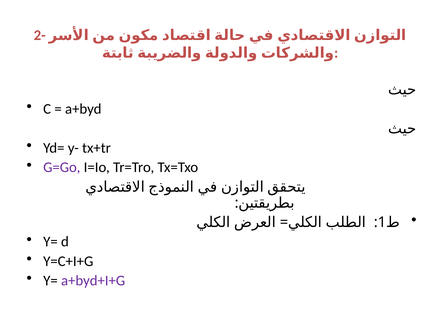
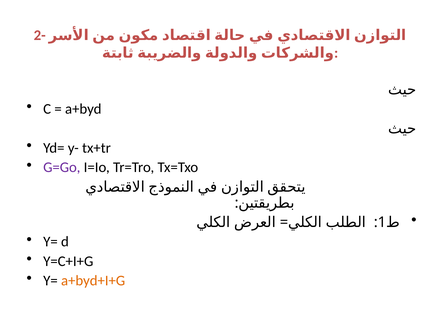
a+byd+I+G colour: purple -> orange (93, 281)
